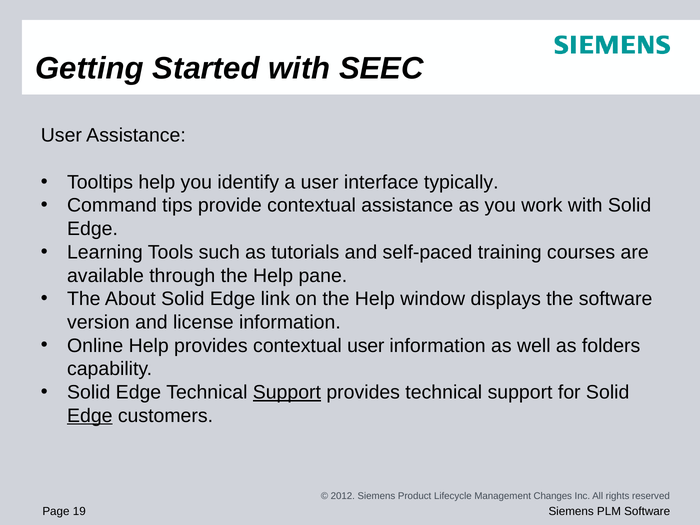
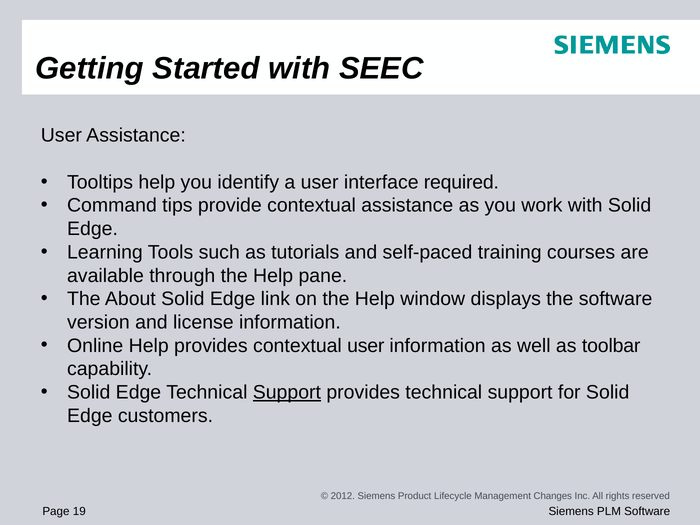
typically: typically -> required (461, 182)
folders: folders -> toolbar (611, 346)
Edge underline: present -> none (90, 416)
